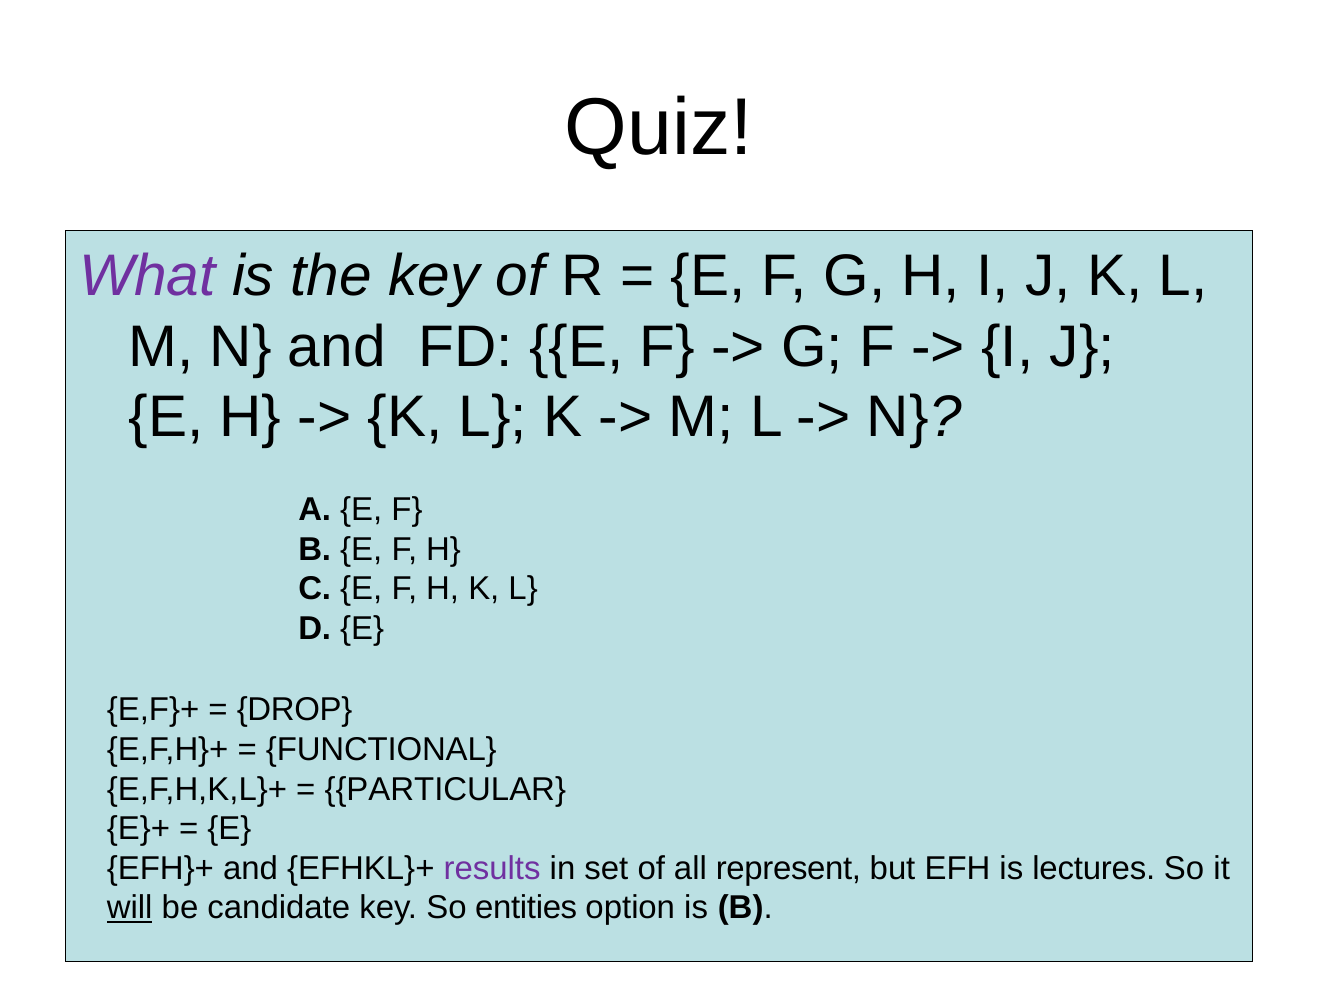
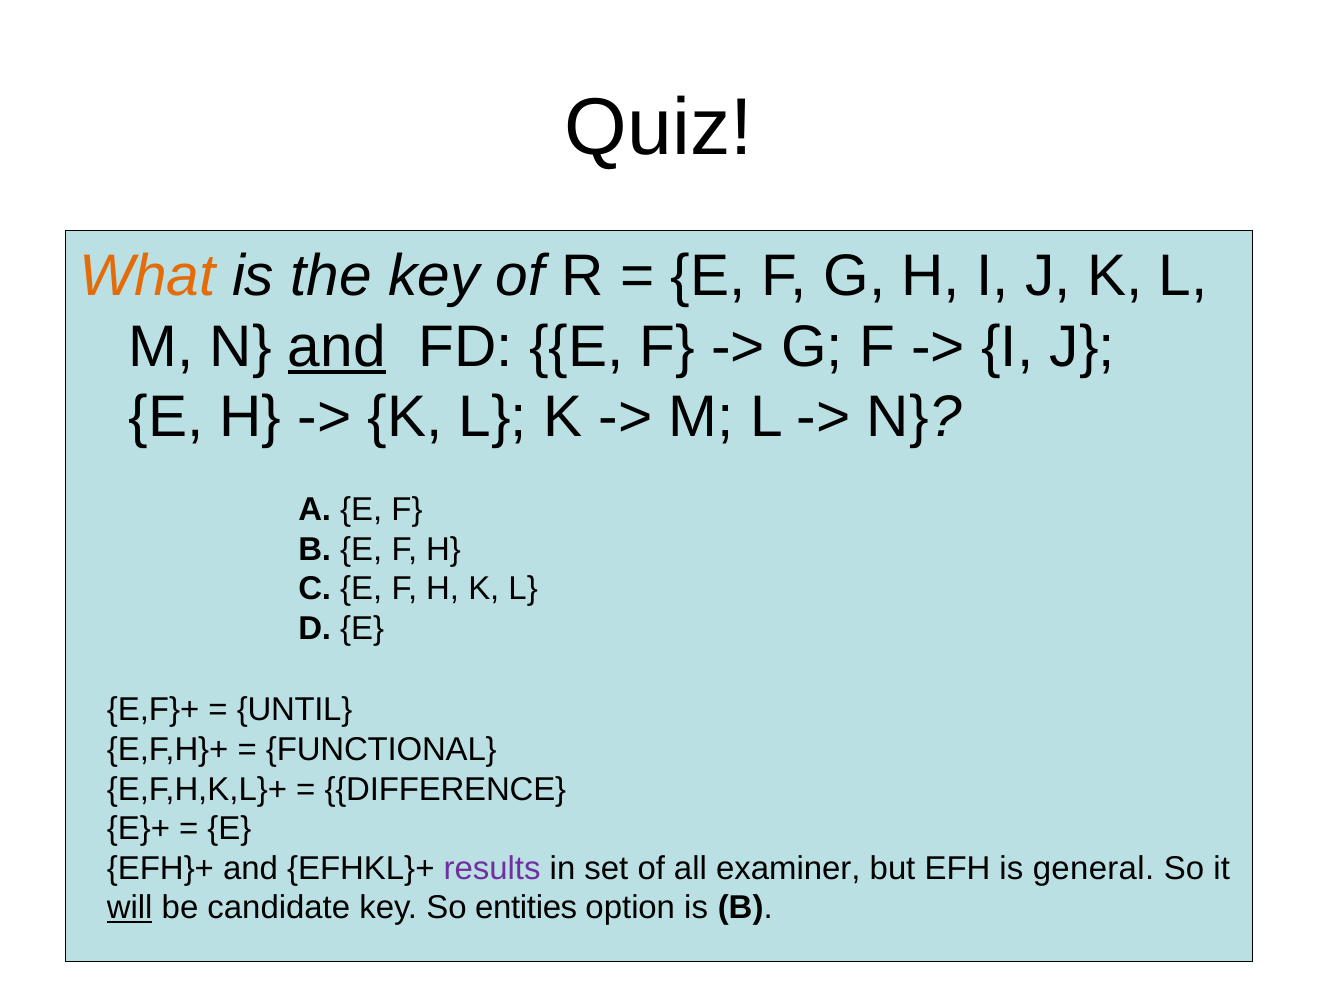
What colour: purple -> orange (147, 276)
and underline: none -> present (337, 347)
DROP: DROP -> UNTIL (295, 710)
PARTICULAR: PARTICULAR -> DIFFERENCE (445, 789)
represent: represent -> examiner (788, 868)
lectures: lectures -> general (1093, 868)
